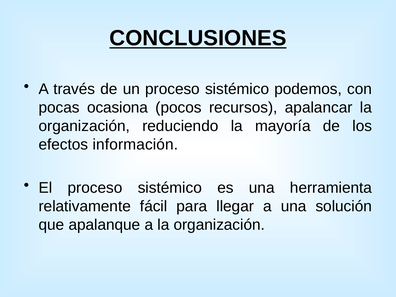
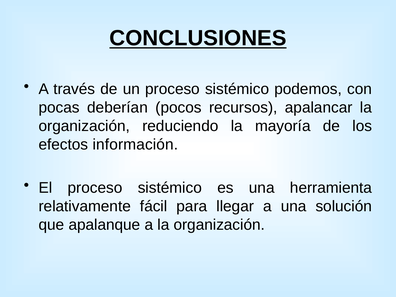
ocasiona: ocasiona -> deberían (118, 108)
